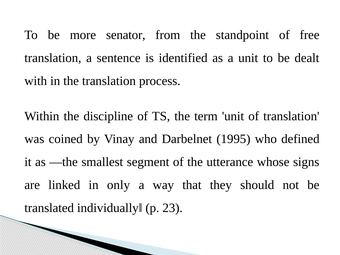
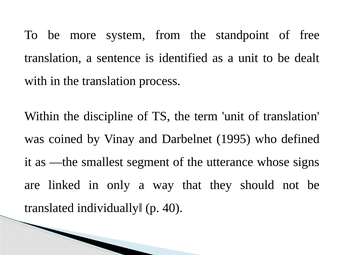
senator: senator -> system (126, 35)
23: 23 -> 40 (173, 208)
